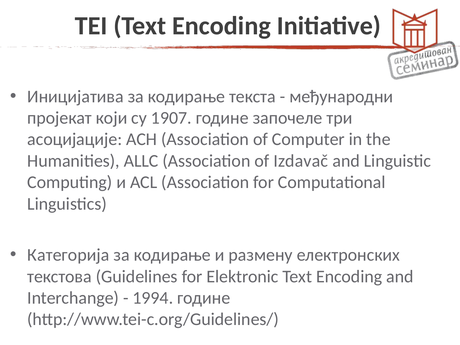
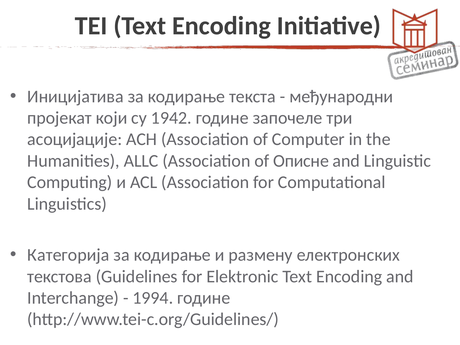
1907: 1907 -> 1942 (171, 118)
Izdavač: Izdavač -> Описне (301, 161)
